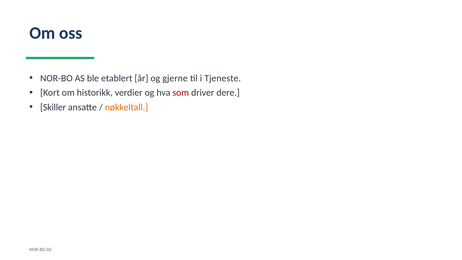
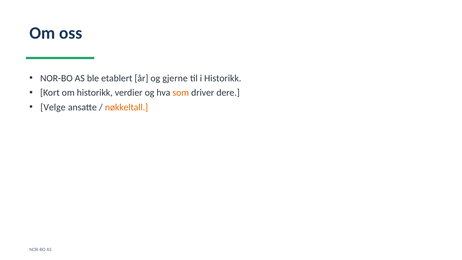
i Tjeneste: Tjeneste -> Historikk (223, 78)
som colour: red -> orange (181, 93)
Skiller: Skiller -> Velge (53, 107)
